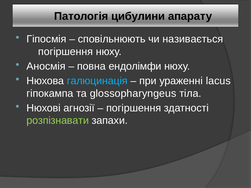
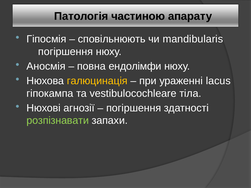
цибулини: цибулини -> частиною (138, 16)
називається: називається -> mandibularis (193, 39)
галюцинація colour: light blue -> yellow (97, 81)
glossopharyngeus: glossopharyngeus -> vestibulocochleare (133, 94)
